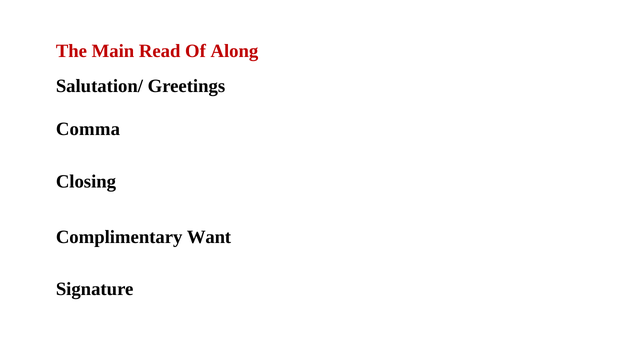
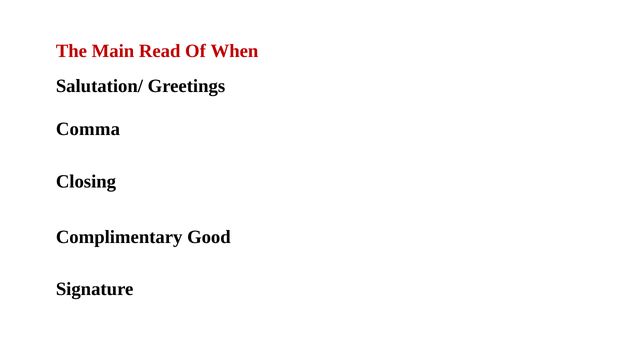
Along: Along -> When (234, 51)
Want: Want -> Good (209, 237)
